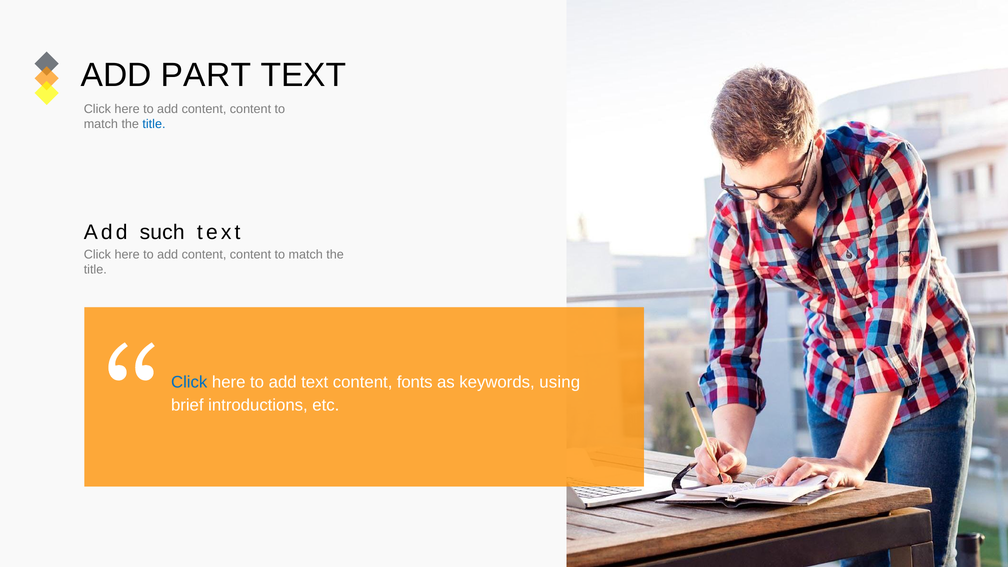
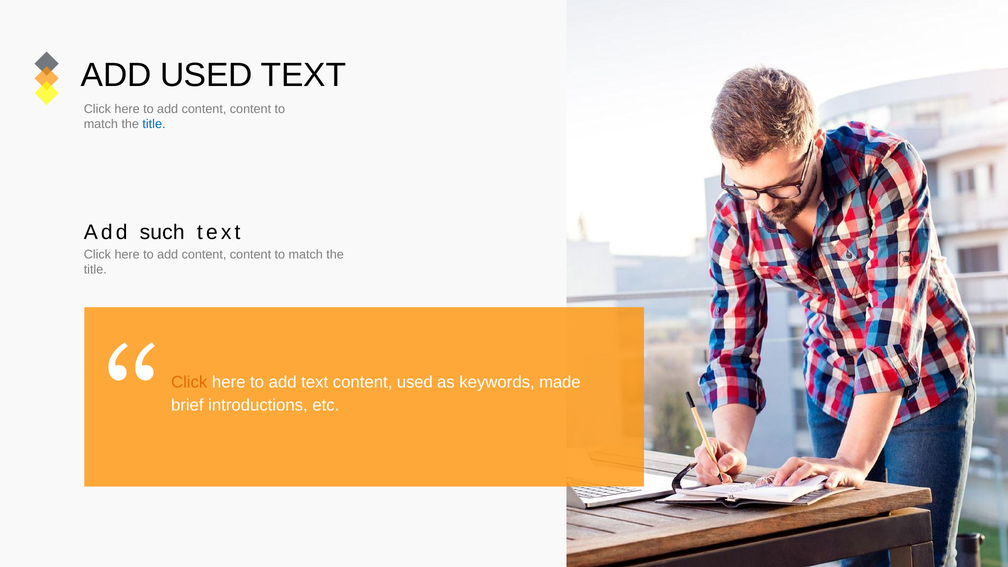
ADD PART: PART -> USED (206, 75)
Click colour: blue -> orange (189, 382)
content fonts: fonts -> used (415, 382)
using: using -> made (560, 382)
